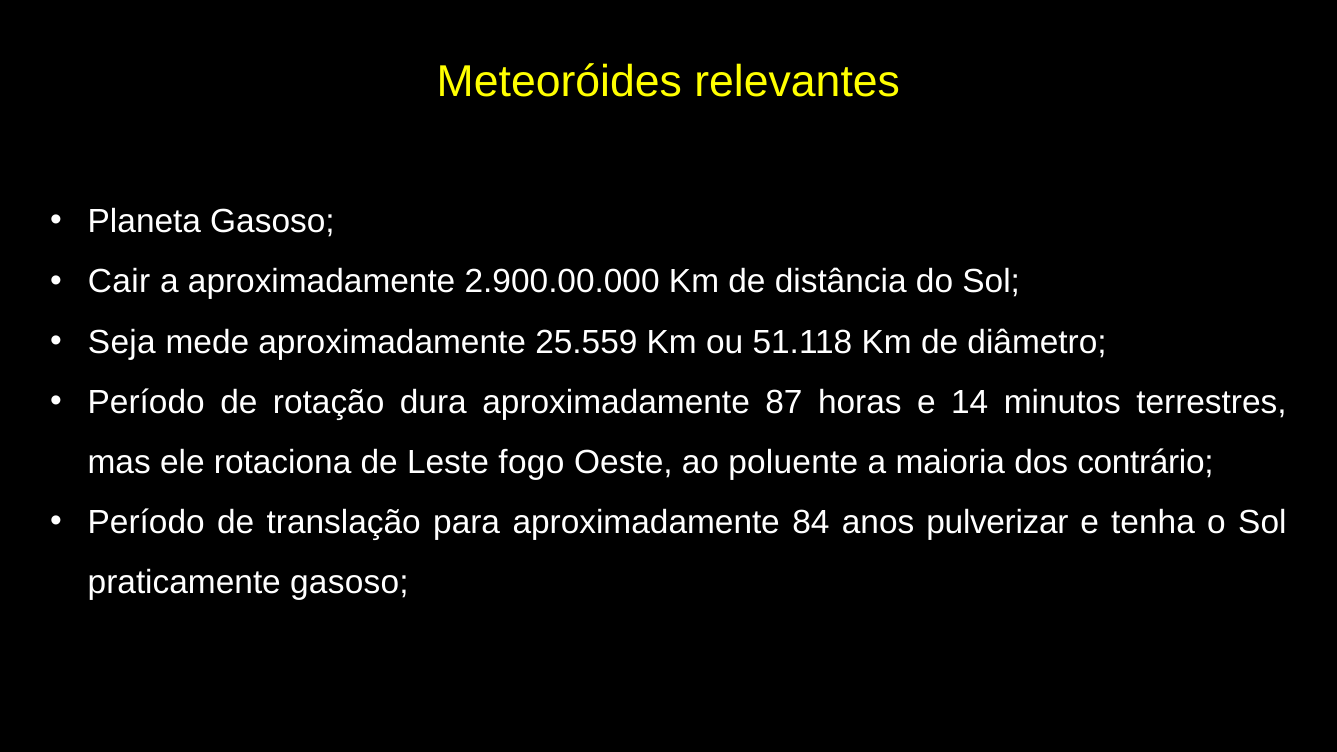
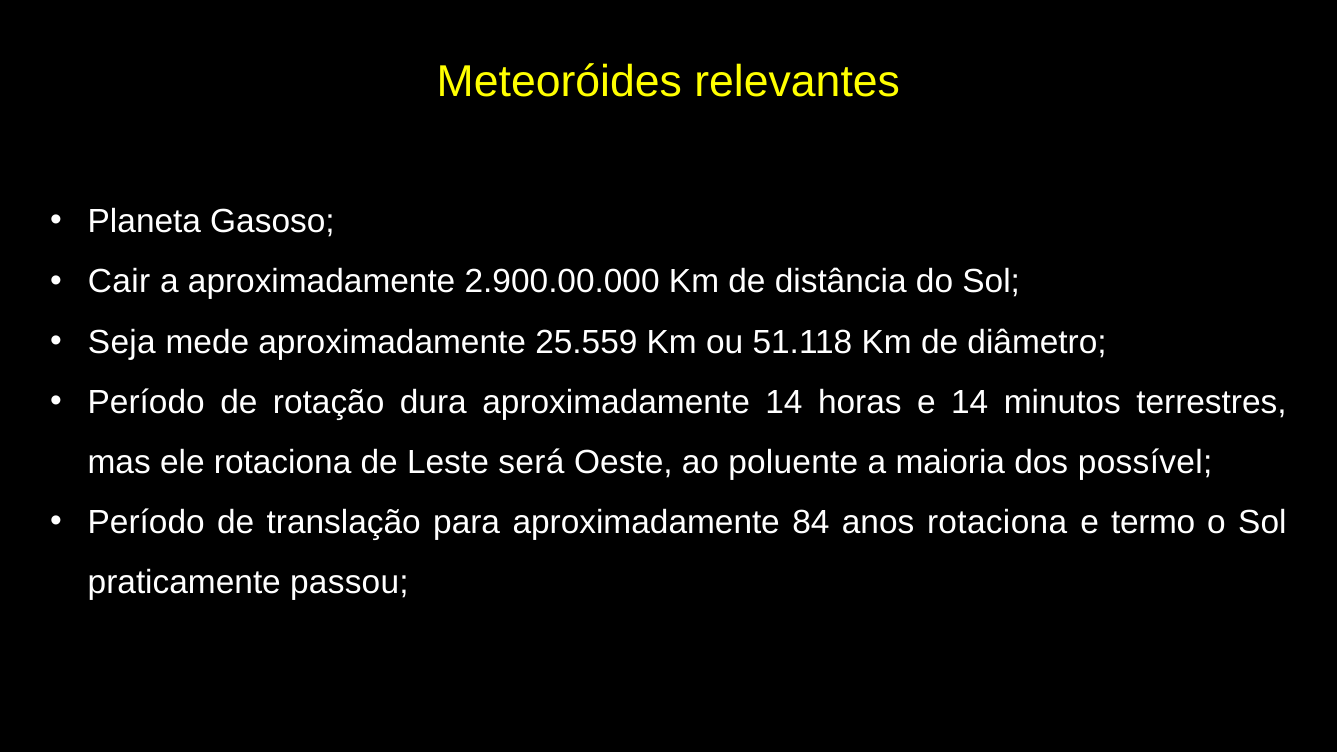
aproximadamente 87: 87 -> 14 (784, 402)
fogo: fogo -> será (531, 462)
contrário: contrário -> possível (1145, 462)
anos pulverizar: pulverizar -> rotaciona (997, 523)
tenha: tenha -> termo (1153, 523)
praticamente gasoso: gasoso -> passou (349, 583)
